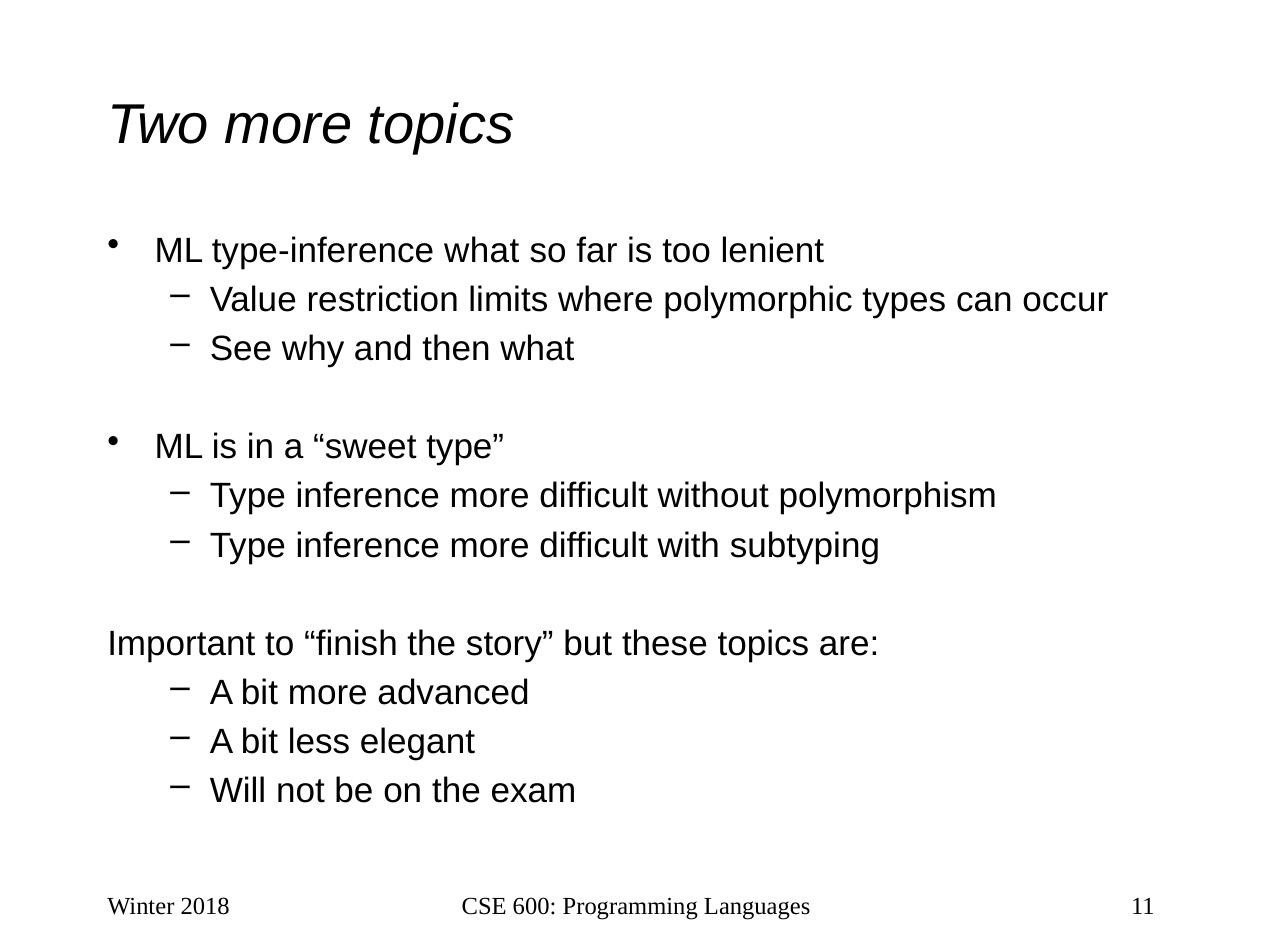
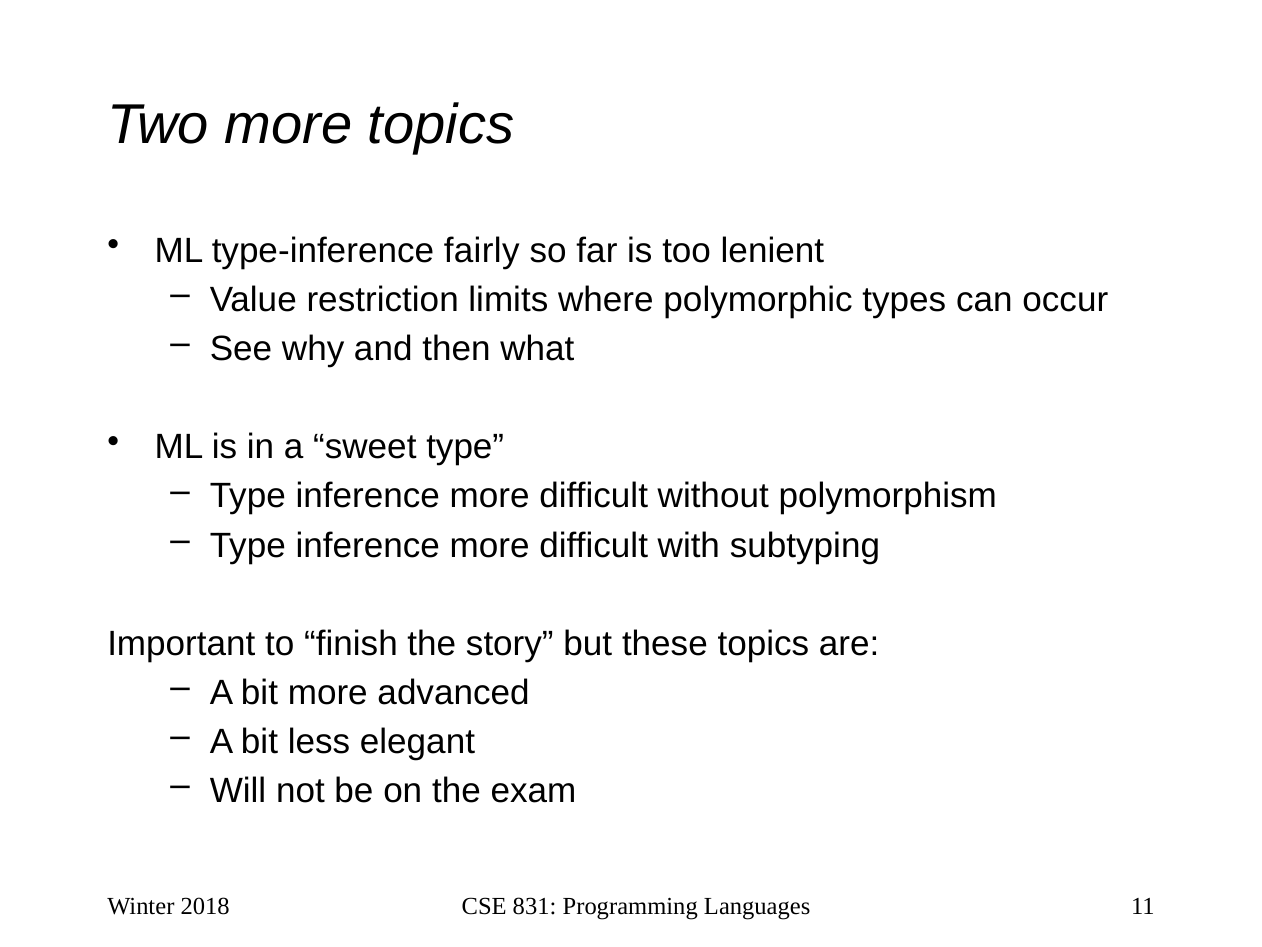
type-inference what: what -> fairly (482, 251)
600: 600 -> 831 (535, 906)
